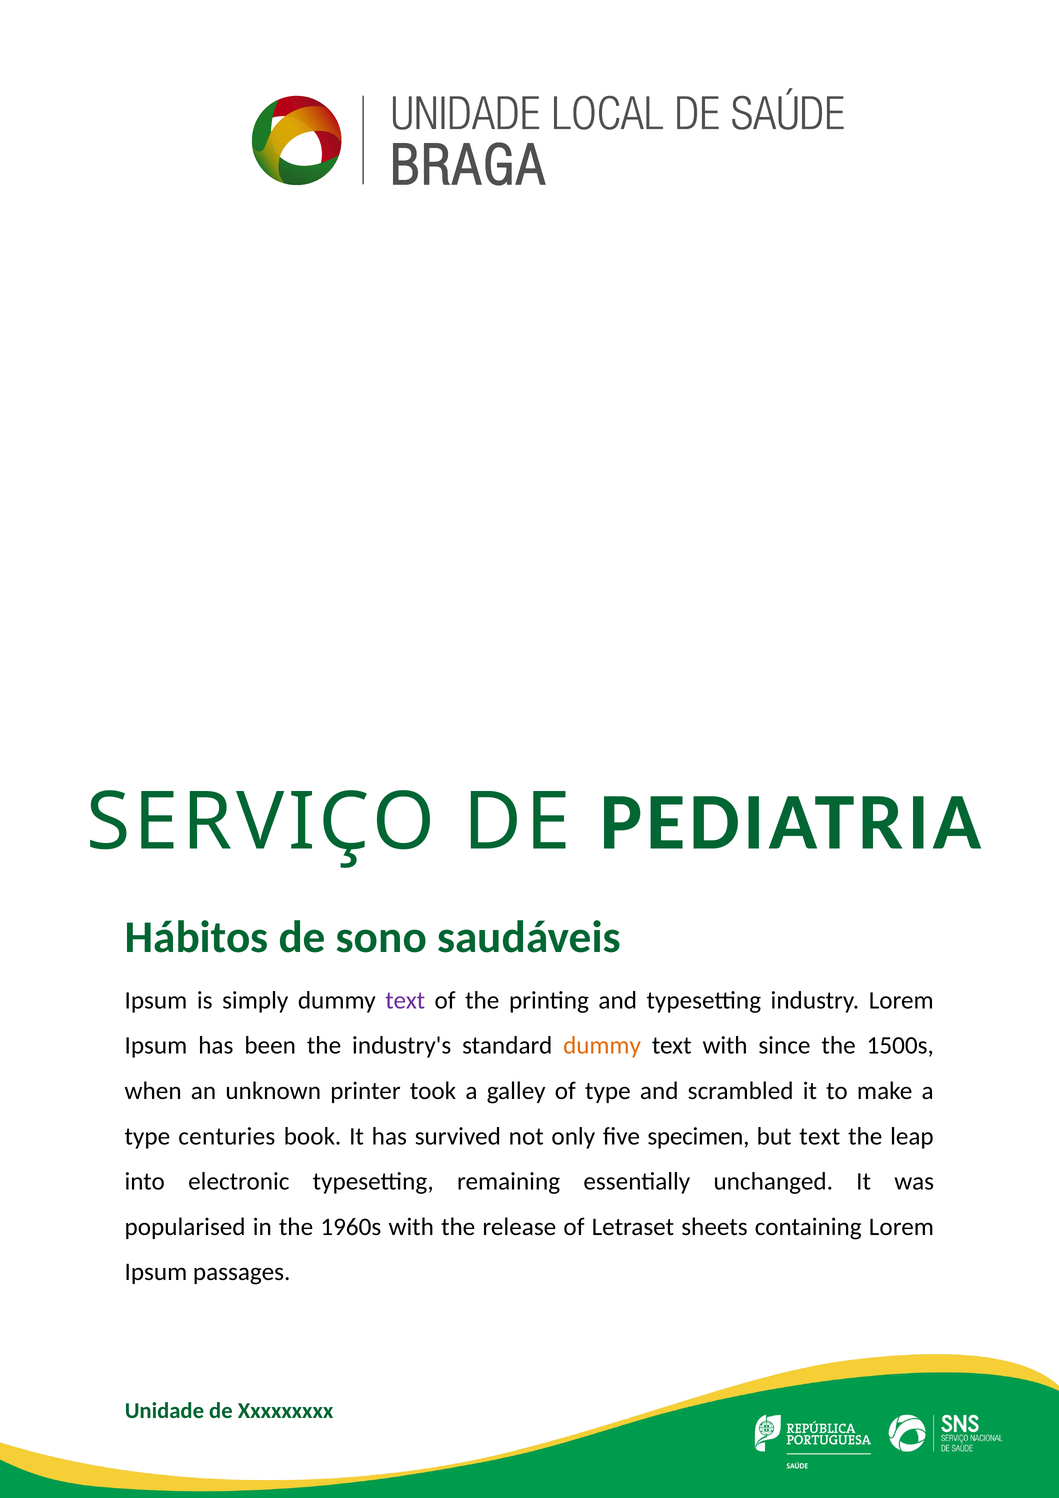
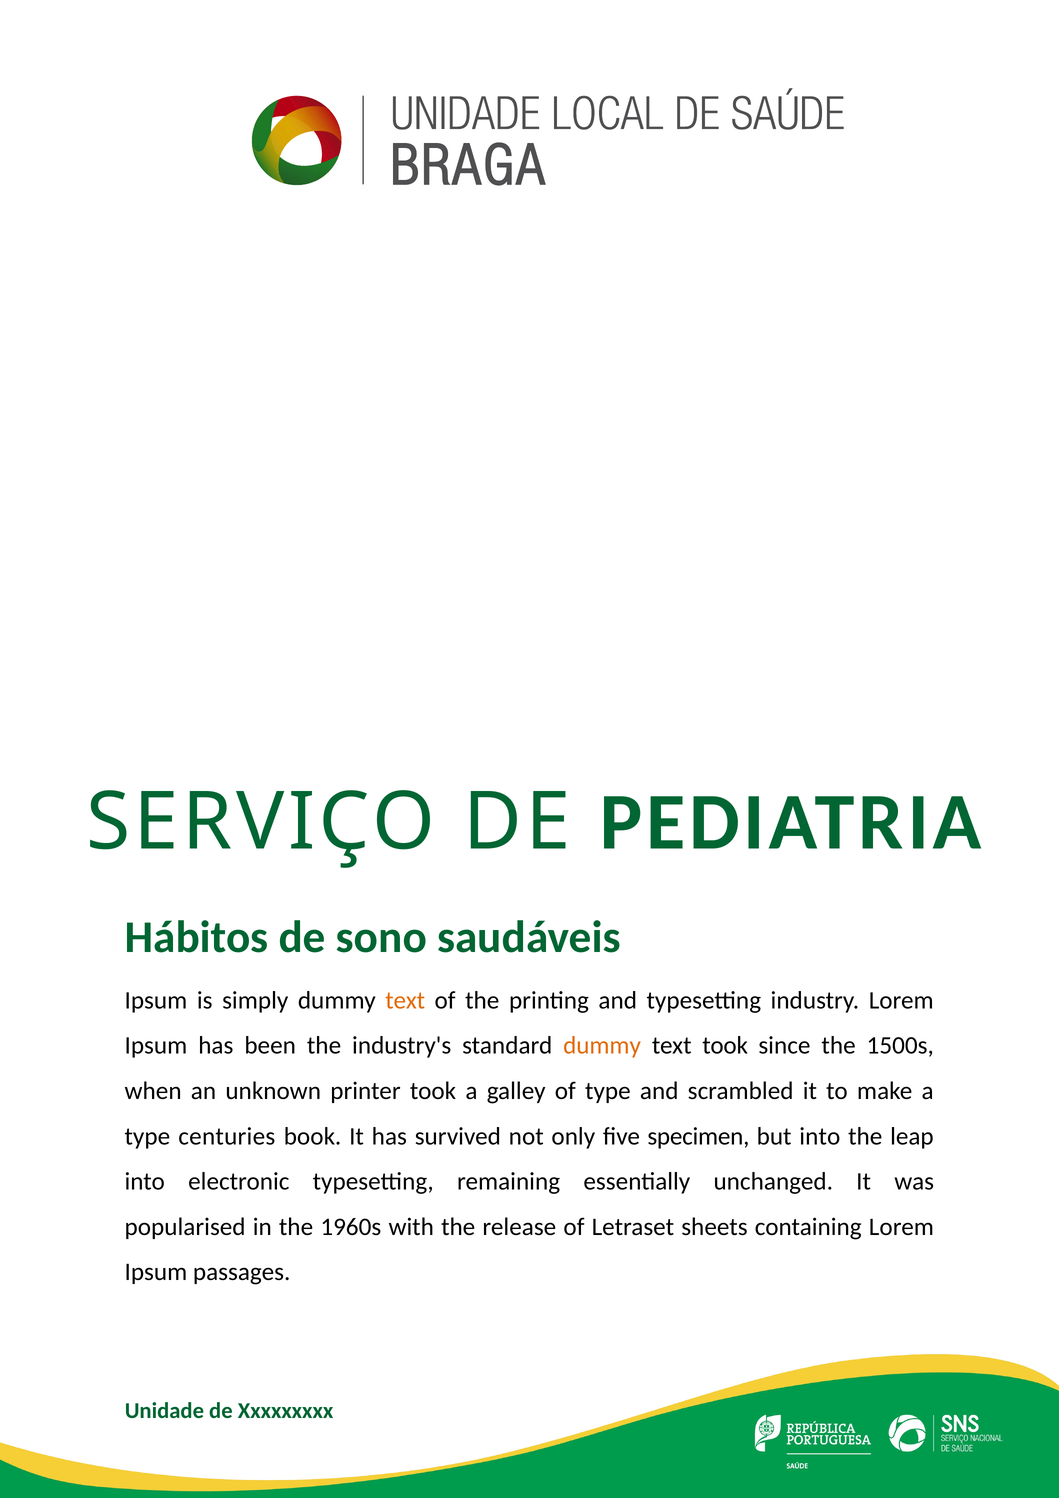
text colour: purple -> orange (405, 1000)
text with: with -> took (725, 1045)
but text: text -> into (820, 1136)
